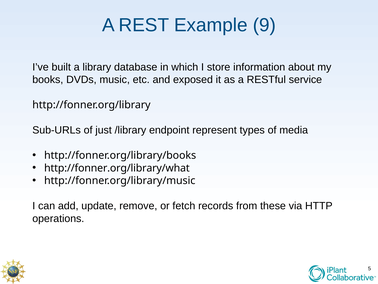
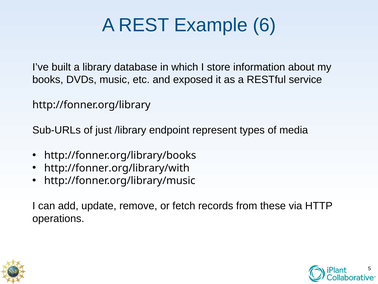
9: 9 -> 6 (264, 25)
http://fonner.org/library/what: http://fonner.org/library/what -> http://fonner.org/library/with (117, 168)
